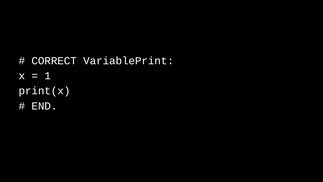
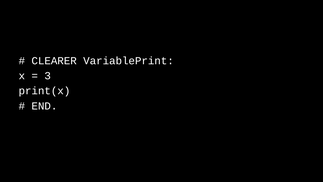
CORRECT: CORRECT -> CLEARER (54, 61)
1: 1 -> 3 (48, 76)
